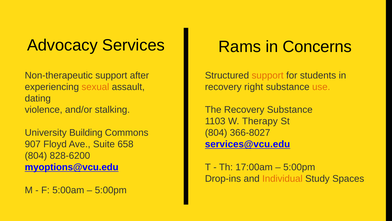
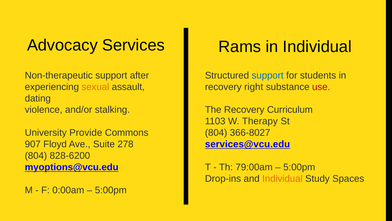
in Concerns: Concerns -> Individual (317, 46)
support colour: orange -> blue (268, 75)
use colour: orange -> red (321, 87)
Recovery Substance: Substance -> Curriculum (290, 110)
Building: Building -> Provide (86, 132)
658: 658 -> 278 (125, 144)
17:00am: 17:00am -> 79:00am (254, 167)
5:00am: 5:00am -> 0:00am (68, 190)
